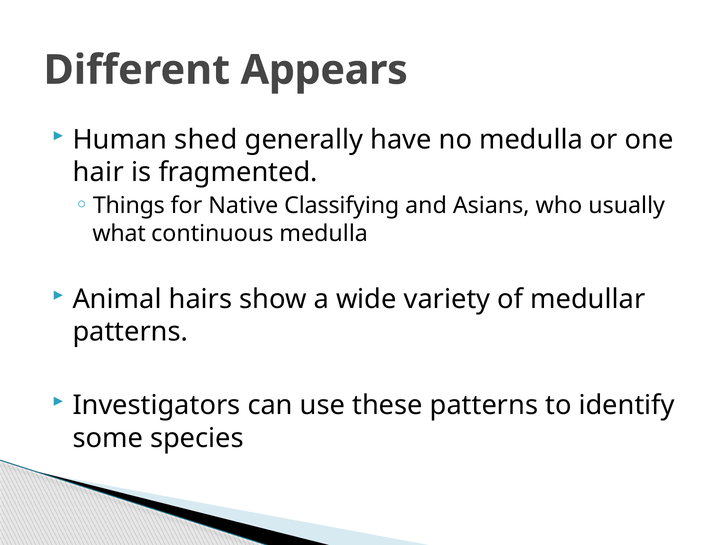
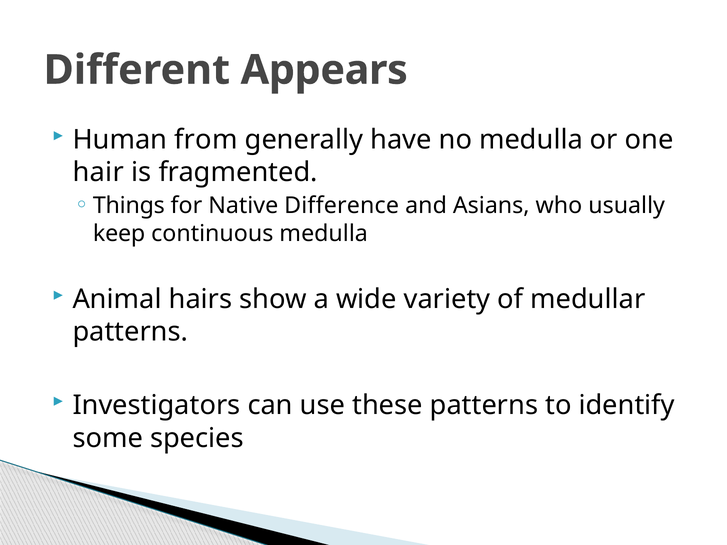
shed: shed -> from (206, 140)
Classifying: Classifying -> Difference (342, 206)
what: what -> keep (119, 234)
